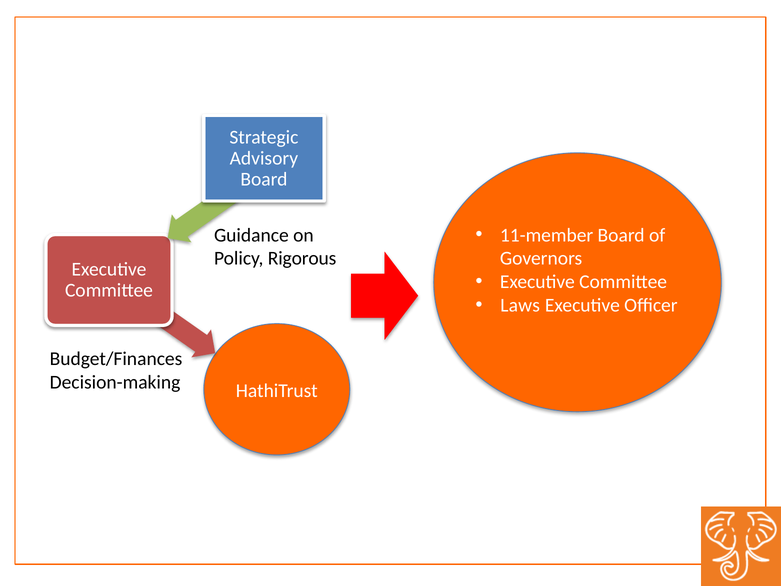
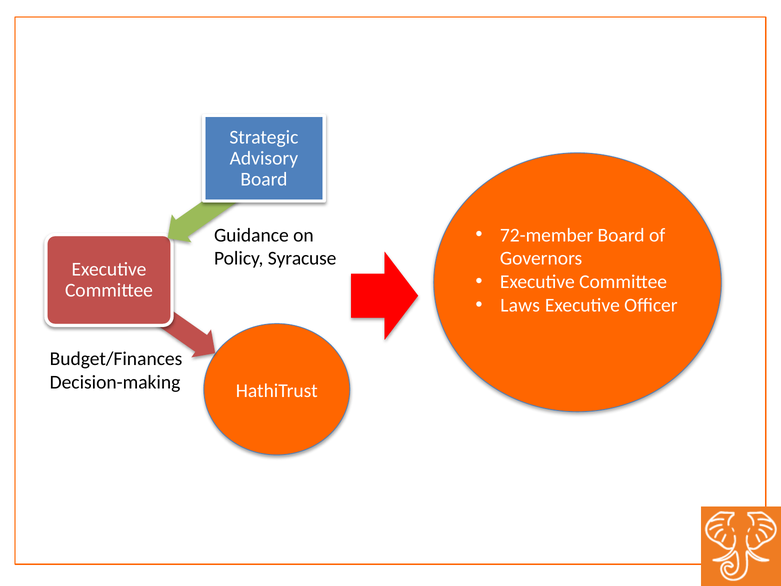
11-member: 11-member -> 72-member (547, 235)
Rigorous: Rigorous -> Syracuse (302, 258)
